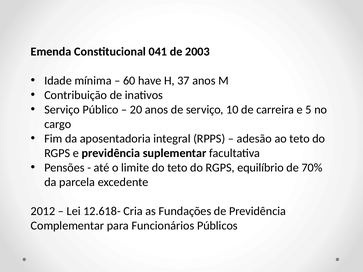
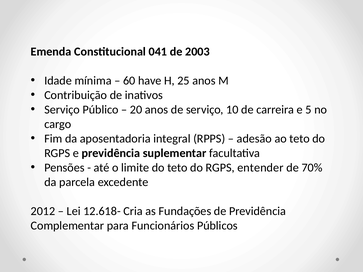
37: 37 -> 25 (183, 81)
equilíbrio: equilíbrio -> entender (260, 168)
